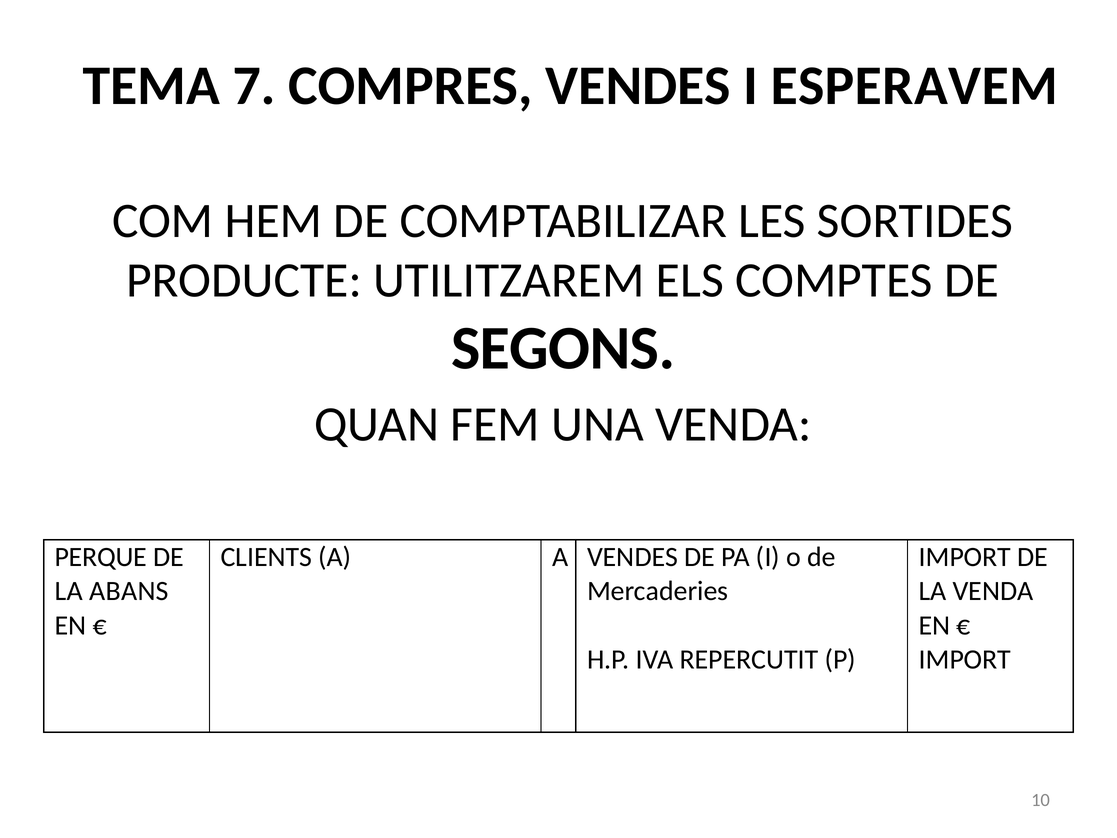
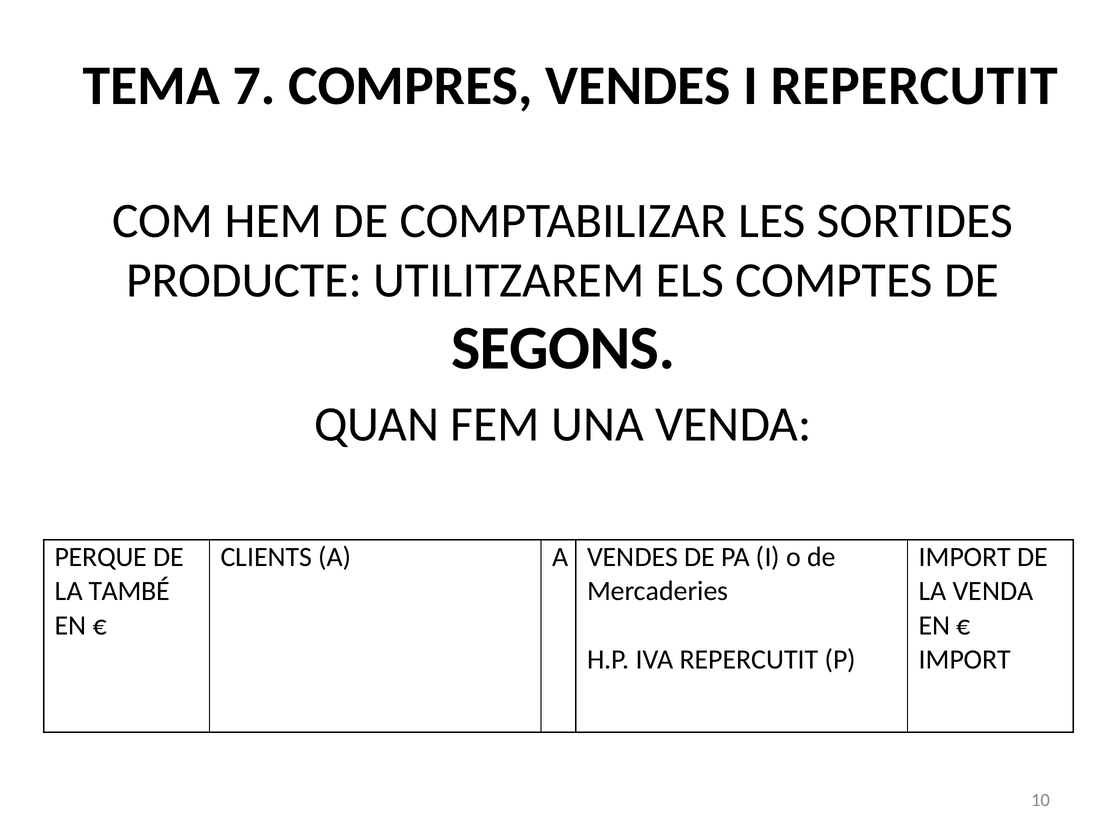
I ESPERAVEM: ESPERAVEM -> REPERCUTIT (914, 86)
ABANS: ABANS -> TAMBÉ (129, 591)
